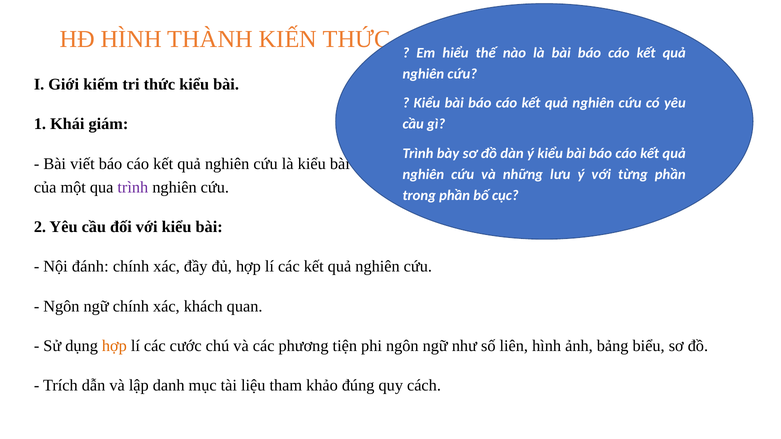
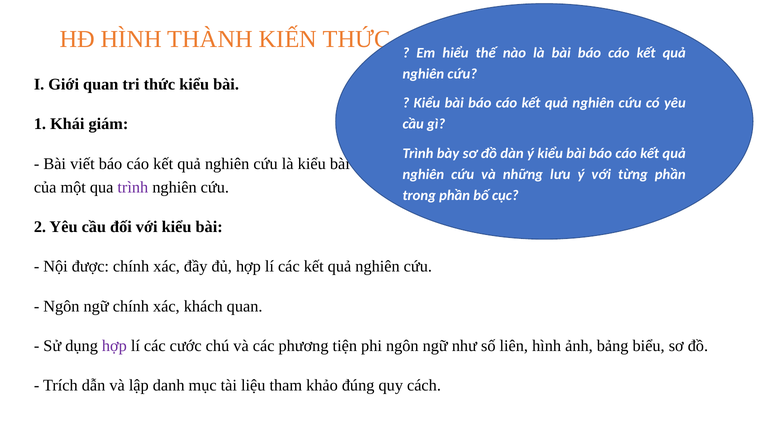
Giới kiếm: kiếm -> quan (101, 84)
đánh: đánh -> được (90, 267)
hợp colour: orange -> purple (114, 346)
